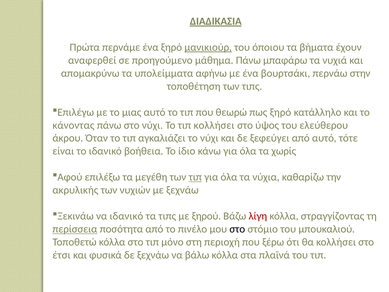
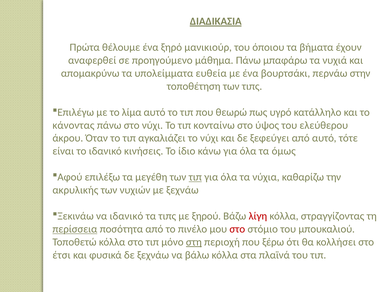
περνάμε: περνάμε -> θέλουμε (121, 47)
μανικιούρ underline: present -> none (208, 47)
αφήνω: αφήνω -> ευθεία (211, 73)
μιας: μιας -> λίμα (132, 112)
πως ξηρό: ξηρό -> υγρό (281, 112)
τιπ κολλήσει: κολλήσει -> κονταίνω (214, 125)
βοήθεια: βοήθεια -> κινήσεις (144, 151)
χωρίς: χωρίς -> όμως (284, 151)
στο colour: black -> red (237, 229)
στη underline: none -> present (194, 242)
